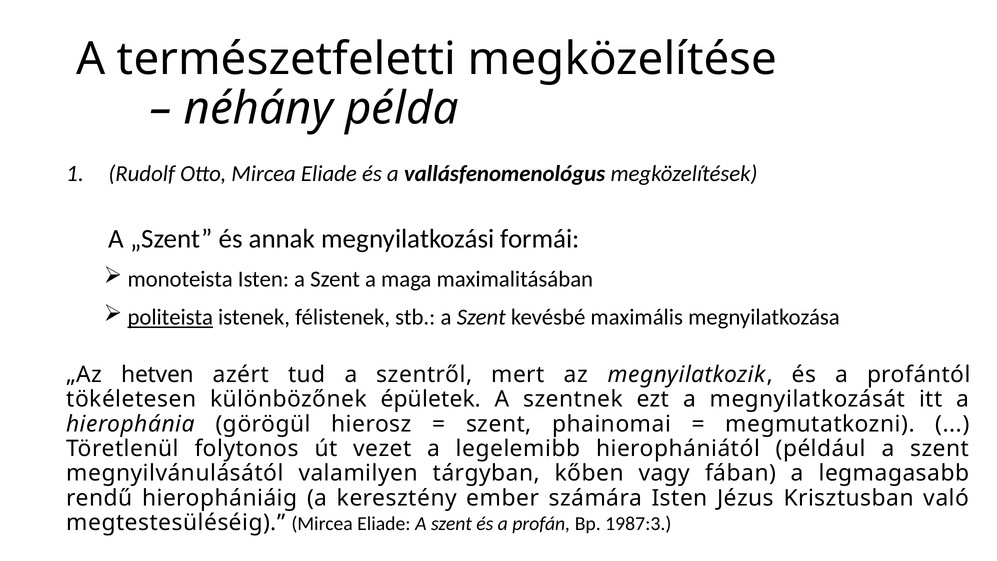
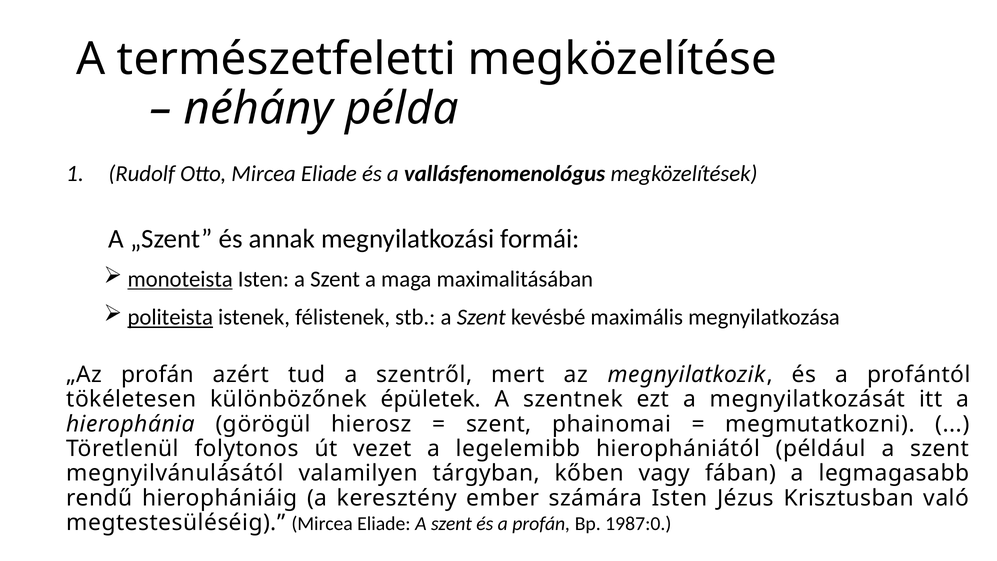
monoteista underline: none -> present (180, 279)
„Az hetven: hetven -> profán (157, 375)
1987:3: 1987:3 -> 1987:0 (638, 524)
